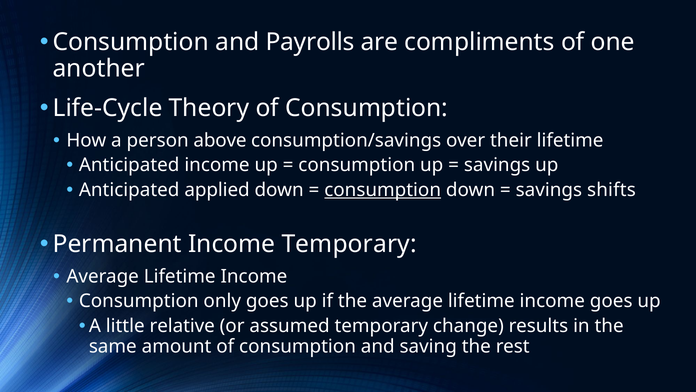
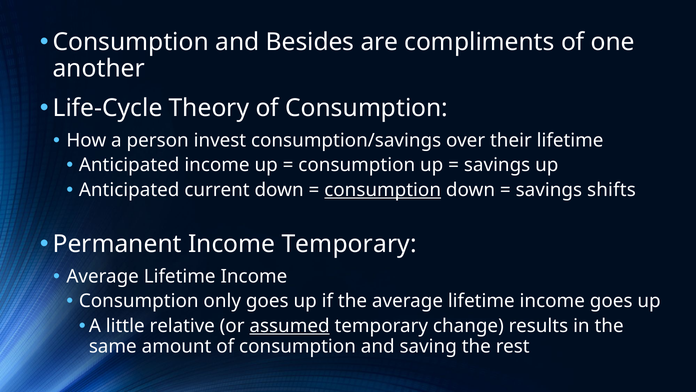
Payrolls: Payrolls -> Besides (310, 42)
above: above -> invest (220, 140)
applied: applied -> current (217, 190)
assumed underline: none -> present (290, 326)
